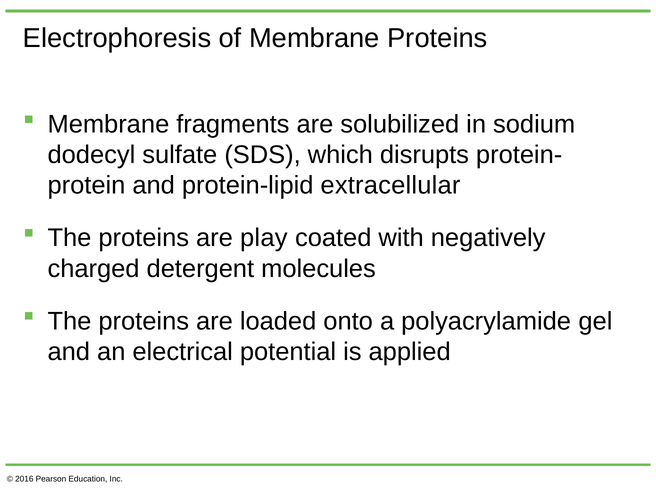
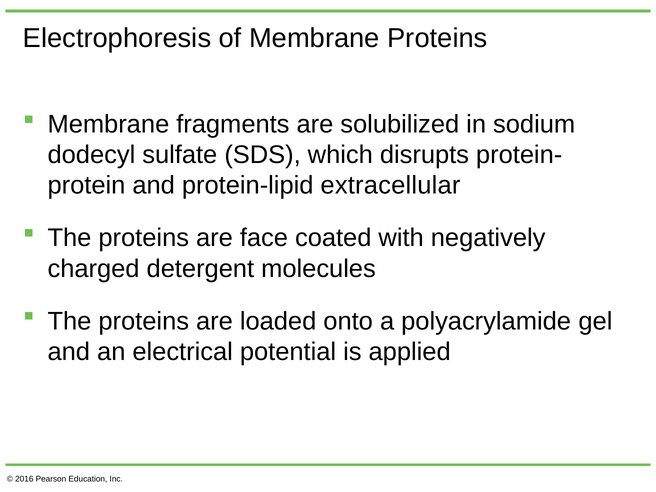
play: play -> face (264, 238)
